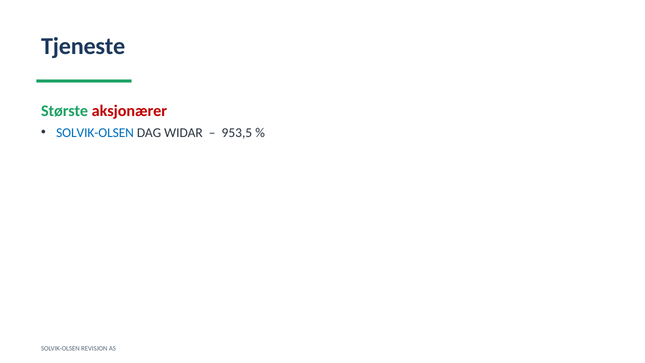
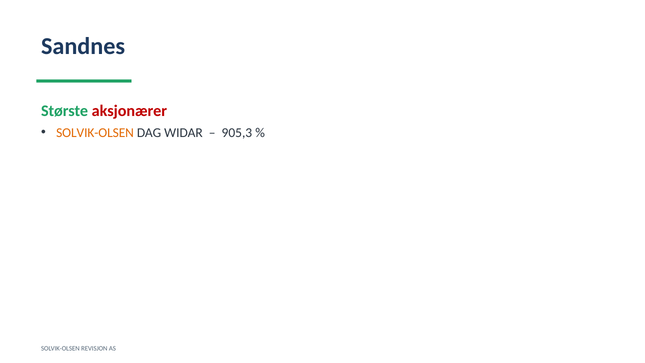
Tjeneste: Tjeneste -> Sandnes (83, 46)
SOLVIK-OLSEN colour: blue -> orange (95, 133)
953,5: 953,5 -> 905,3 (237, 133)
